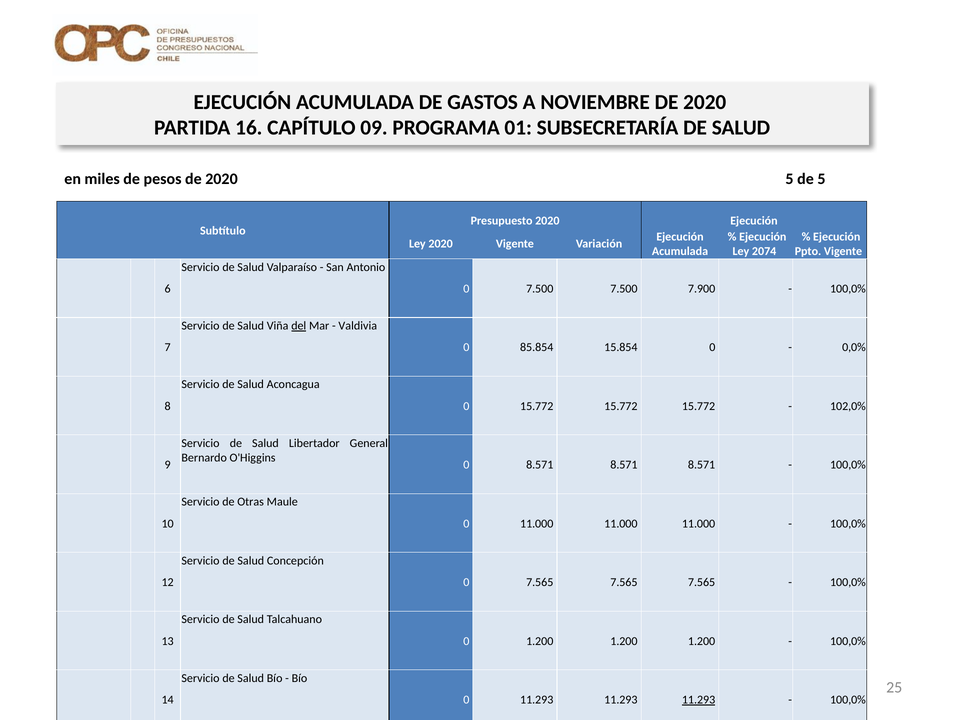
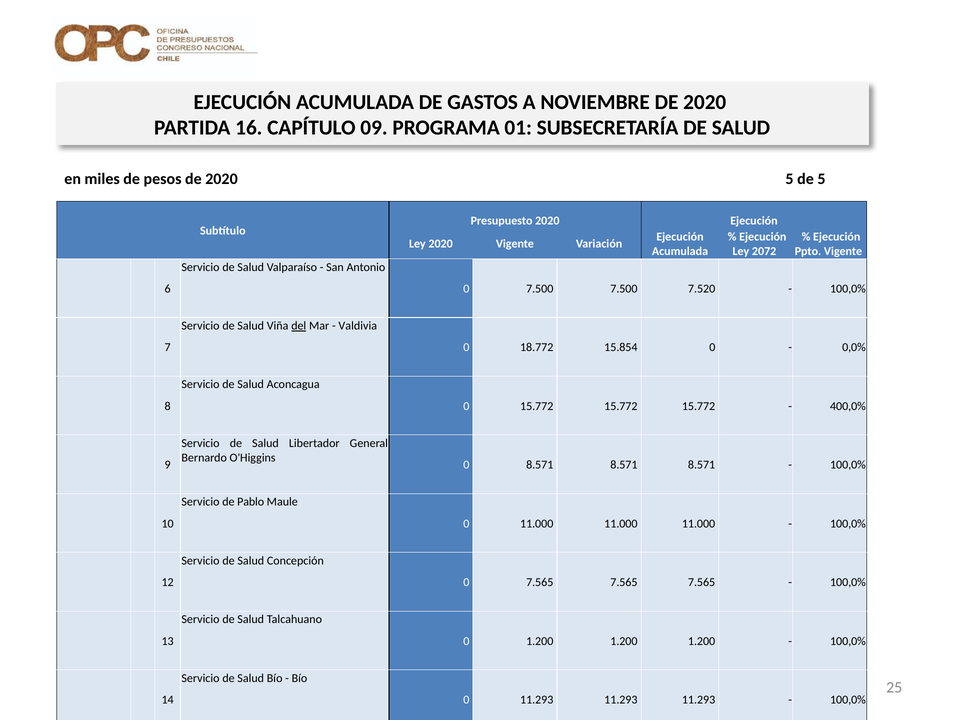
2074: 2074 -> 2072 (764, 251)
7.900: 7.900 -> 7.520 (702, 289)
85.854: 85.854 -> 18.772 (537, 347)
102,0%: 102,0% -> 400,0% (848, 406)
Otras: Otras -> Pablo (251, 502)
11.293 underline: present -> none (699, 700)
